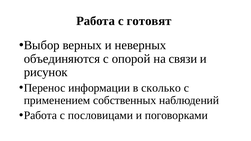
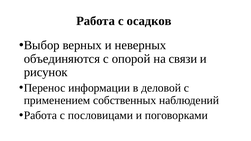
готовят: готовят -> осадков (149, 21)
сколько: сколько -> деловой (161, 88)
